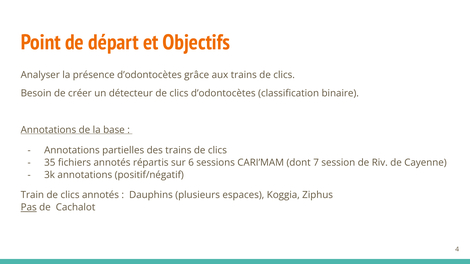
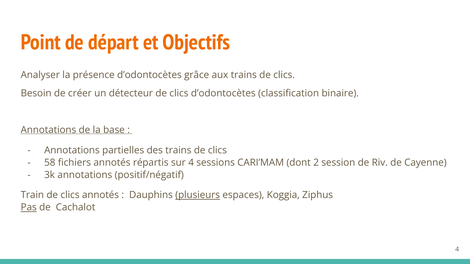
35: 35 -> 58 (50, 163)
sur 6: 6 -> 4 (191, 163)
7: 7 -> 2 (316, 163)
plusieurs underline: none -> present (198, 195)
